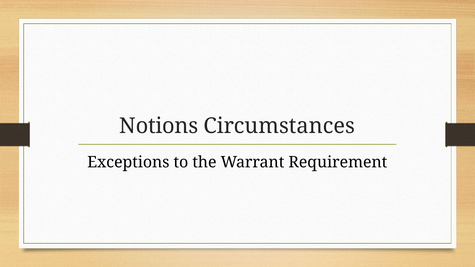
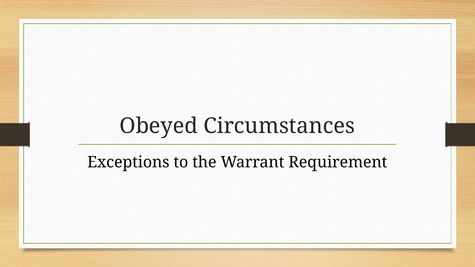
Notions: Notions -> Obeyed (159, 126)
